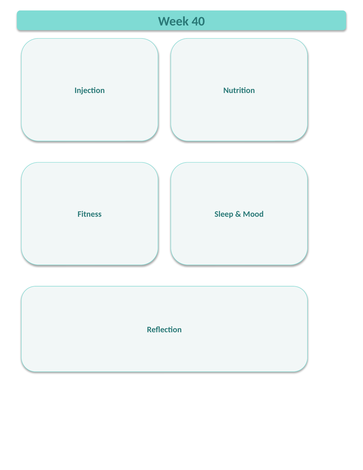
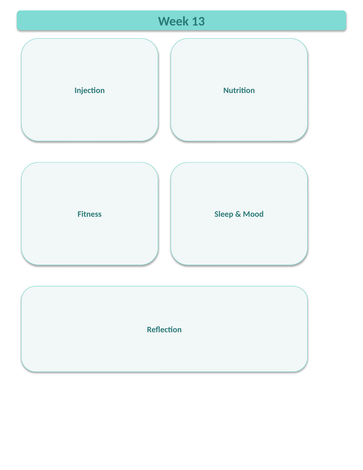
40: 40 -> 13 (198, 21)
